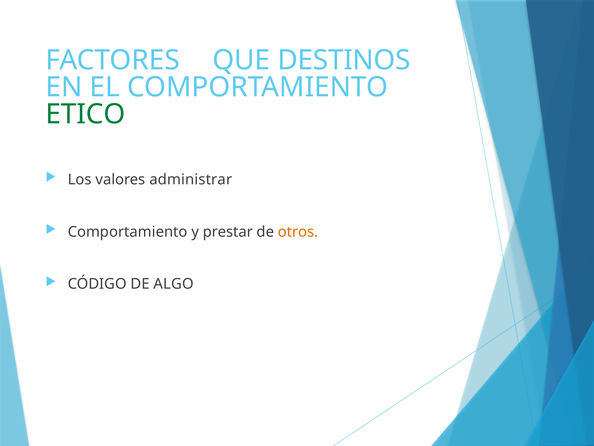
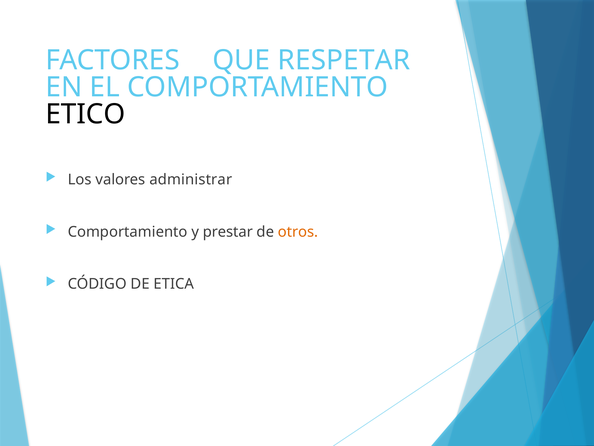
DESTINOS: DESTINOS -> RESPETAR (344, 60)
ETICO colour: green -> black (85, 114)
ALGO: ALGO -> ETICA (174, 284)
